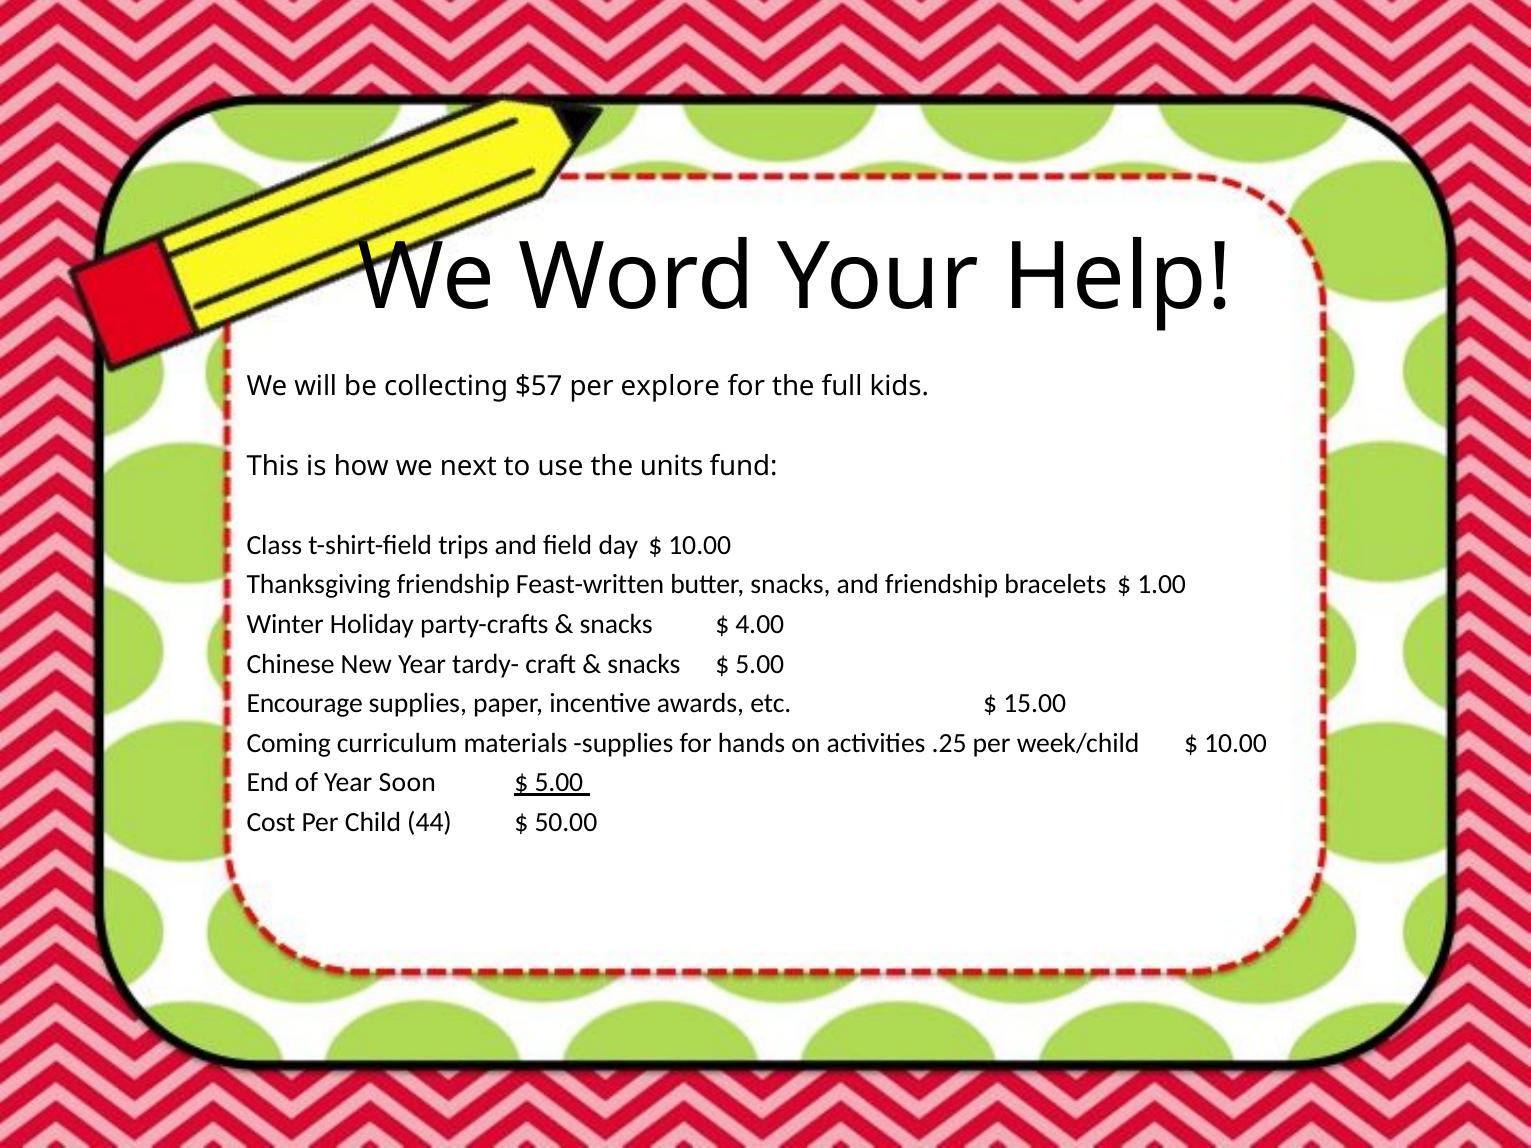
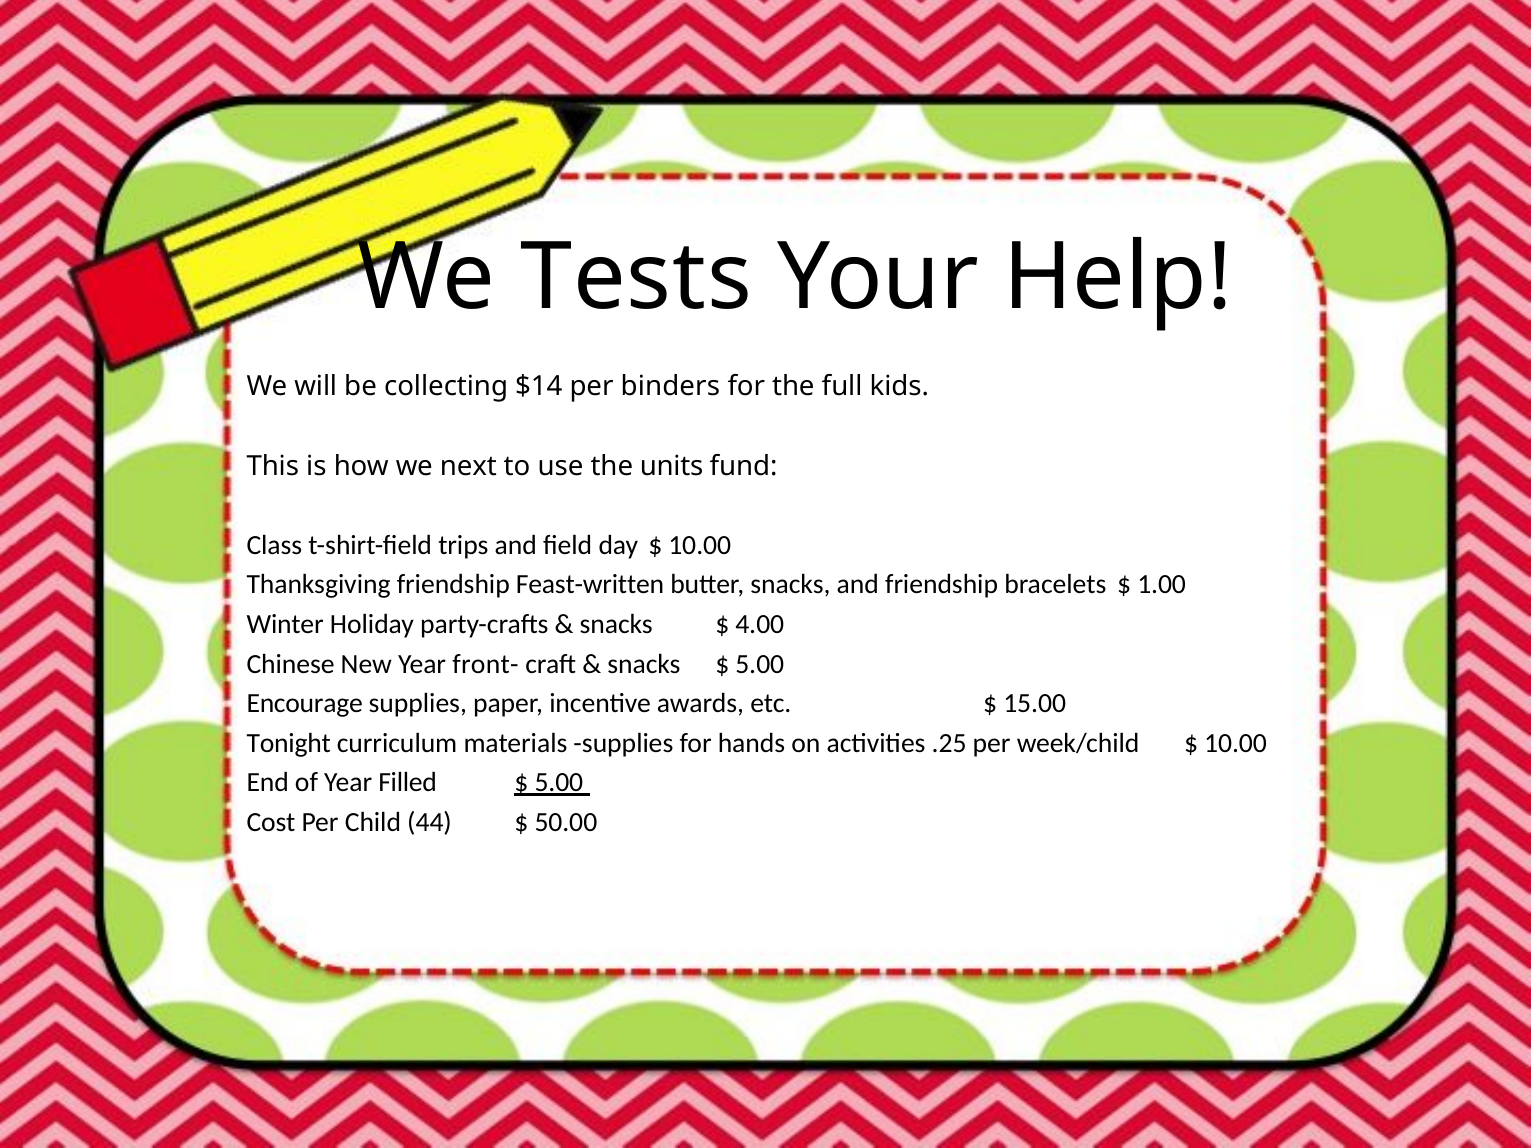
Word: Word -> Tests (636, 277)
$57: $57 -> $14 (539, 387)
explore: explore -> binders (670, 387)
tardy-: tardy- -> front- (485, 664)
Coming: Coming -> Tonight (289, 743)
Soon: Soon -> Filled (408, 783)
